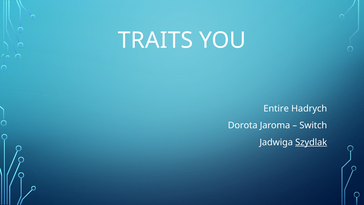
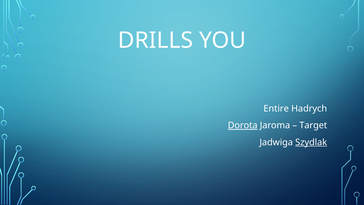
TRAITS: TRAITS -> DRILLS (156, 40)
Dorota underline: none -> present (243, 125)
Switch: Switch -> Target (313, 125)
